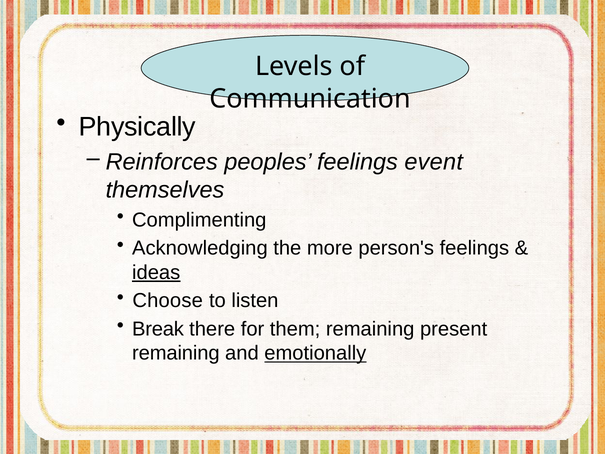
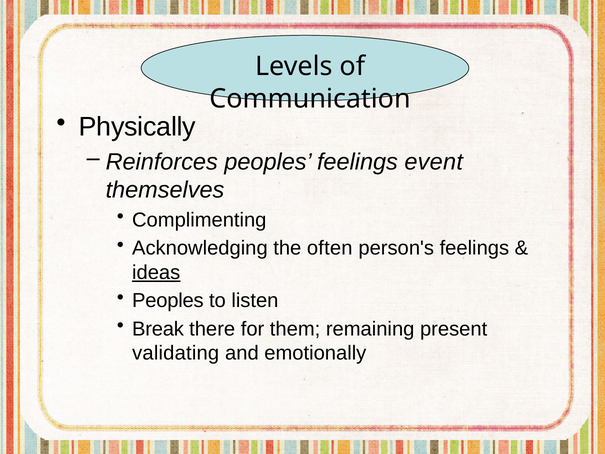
more: more -> often (330, 248)
Choose: Choose -> Peoples (168, 301)
remaining: remaining -> validating (176, 353)
emotionally underline: present -> none (315, 353)
